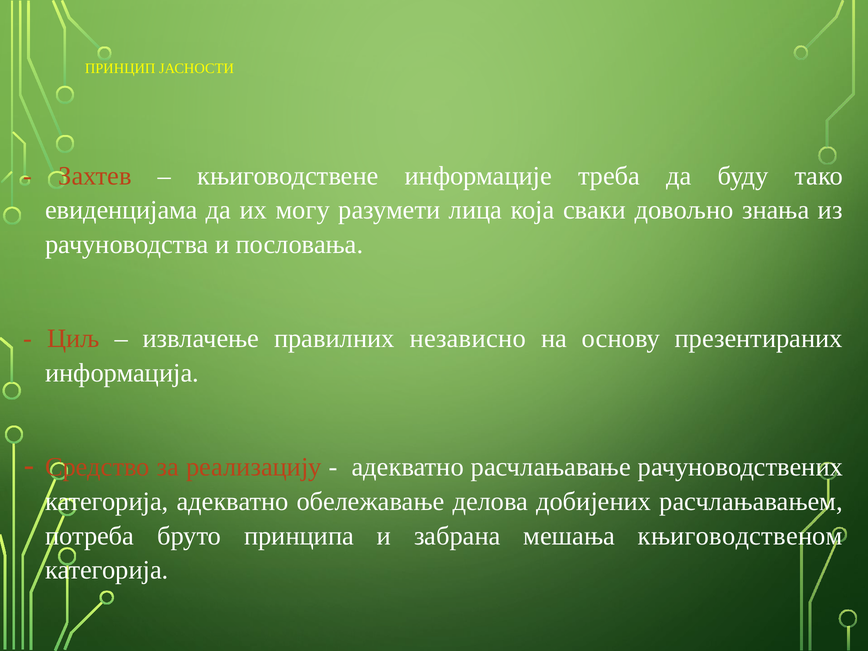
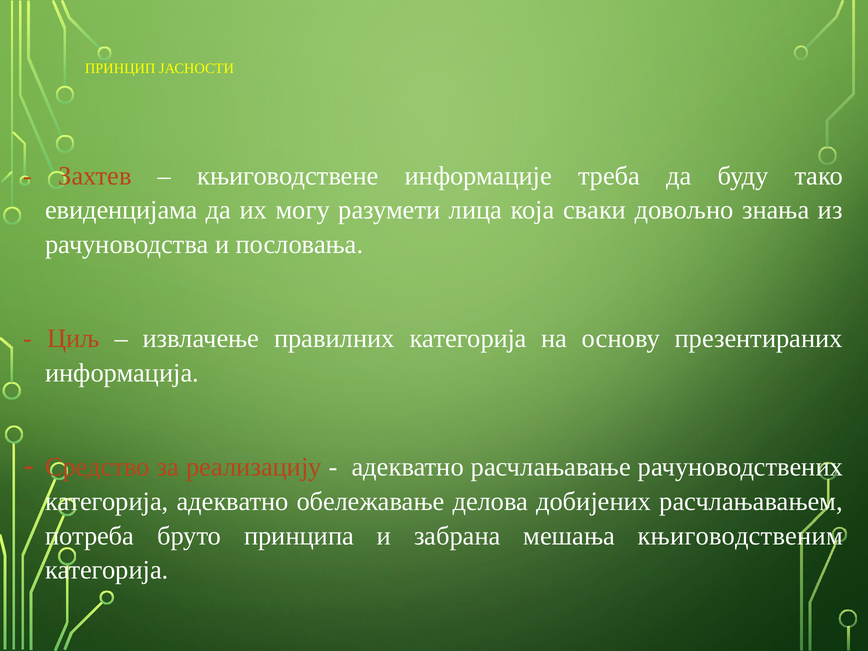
правилних независно: независно -> категорија (468, 339)
књиговодственом: књиговодственом -> књиговодственим (740, 536)
